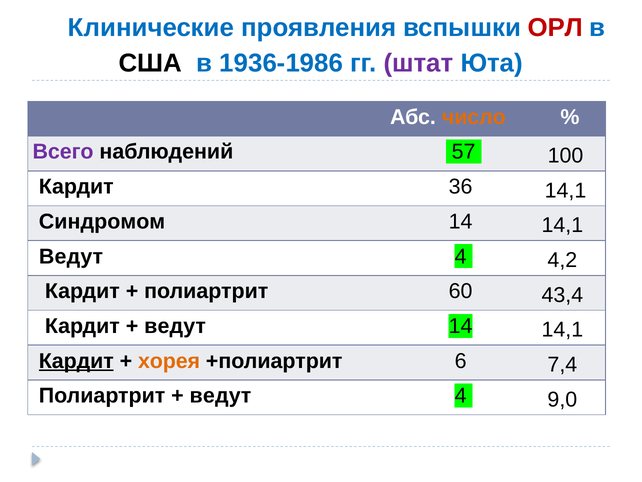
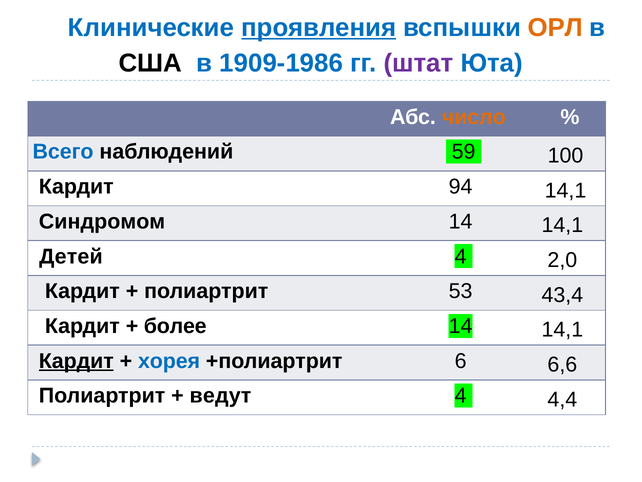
проявления underline: none -> present (319, 28)
ОРЛ colour: red -> orange (555, 28)
1936-1986: 1936-1986 -> 1909-1986 (281, 63)
Всего colour: purple -> blue (63, 152)
57: 57 -> 59 (464, 152)
36: 36 -> 94 (461, 187)
Ведут: Ведут -> Детей (71, 256)
4,2: 4,2 -> 2,0 (562, 260)
60: 60 -> 53 (461, 291)
ведут: ведут -> более (175, 326)
хорея colour: orange -> blue (169, 361)
7,4: 7,4 -> 6,6 (562, 364)
9,0: 9,0 -> 4,4 (562, 399)
